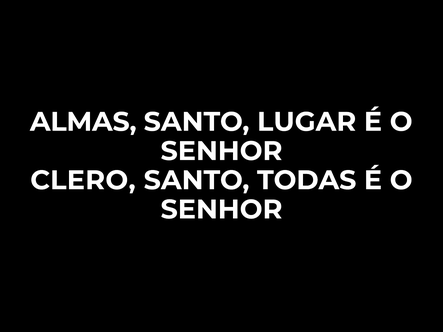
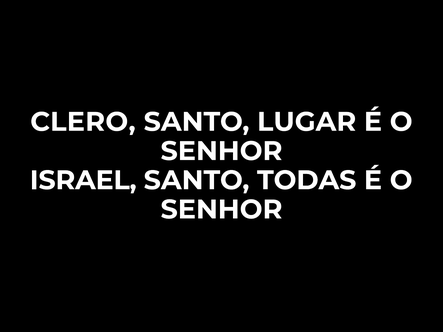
ALMAS: ALMAS -> CLERO (83, 122)
CLERO: CLERO -> ISRAEL (83, 180)
